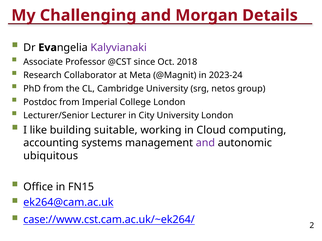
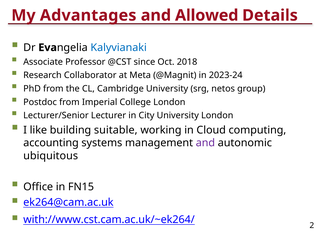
Challenging: Challenging -> Advantages (88, 15)
Morgan: Morgan -> Allowed (207, 15)
Kalyvianaki colour: purple -> blue (119, 48)
case://www.cst.cam.ac.uk/~ek264/: case://www.cst.cam.ac.uk/~ek264/ -> with://www.cst.cam.ac.uk/~ek264/ (109, 220)
